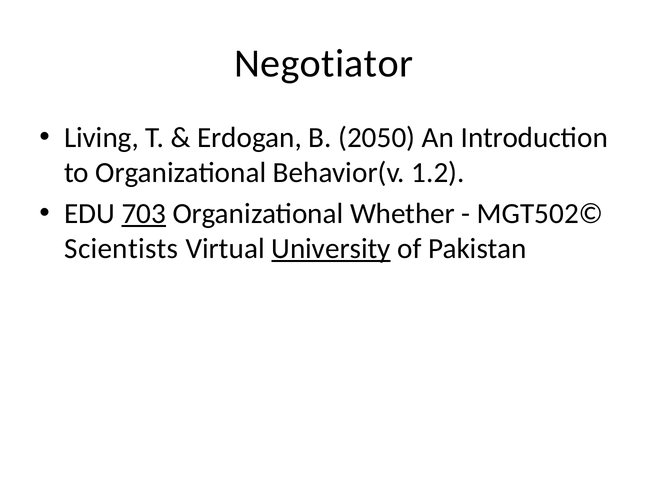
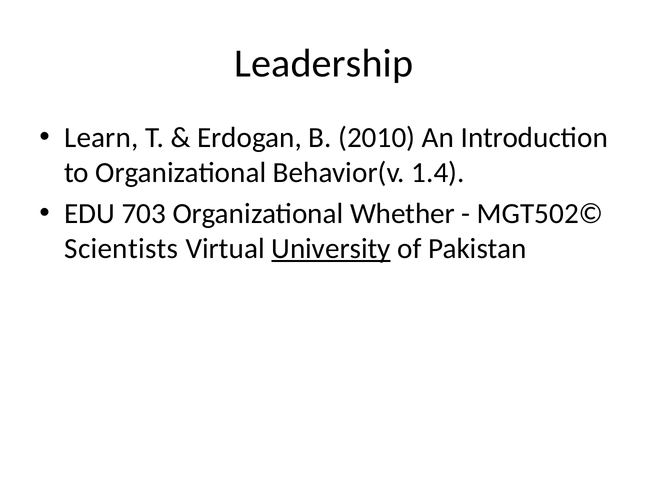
Negotiator: Negotiator -> Leadership (324, 64)
Living: Living -> Learn (101, 138)
2050: 2050 -> 2010 (377, 138)
1.2: 1.2 -> 1.4 (438, 173)
703 underline: present -> none (144, 214)
